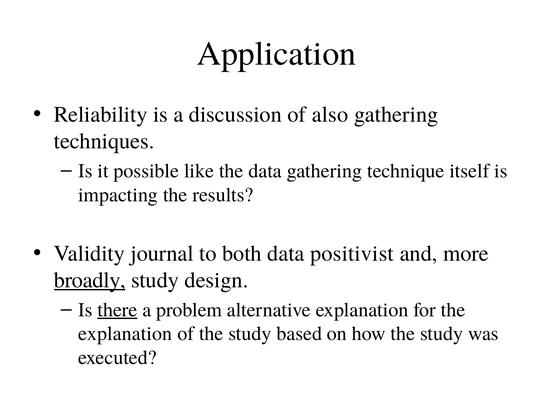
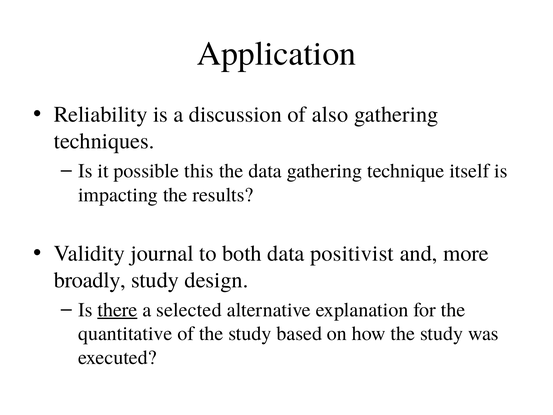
like: like -> this (199, 171)
broadly underline: present -> none (90, 280)
problem: problem -> selected (189, 310)
explanation: explanation -> quantitative (125, 334)
